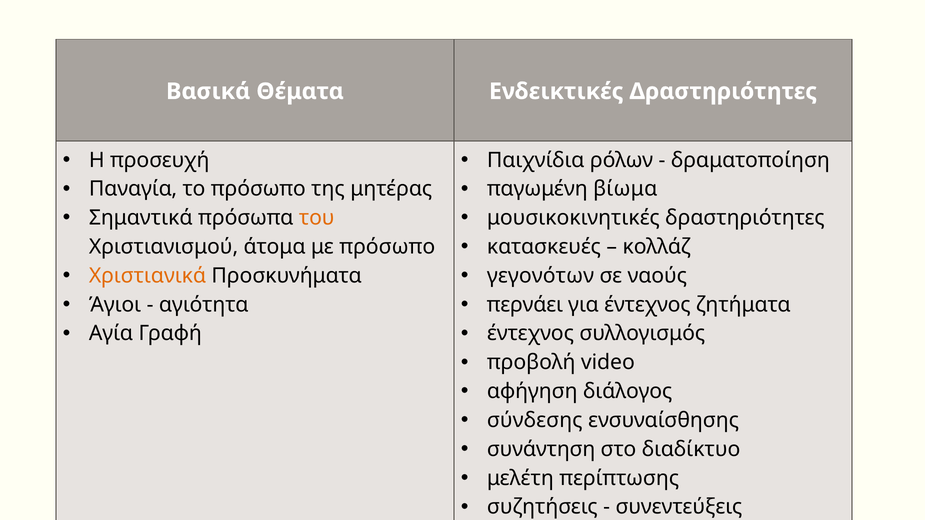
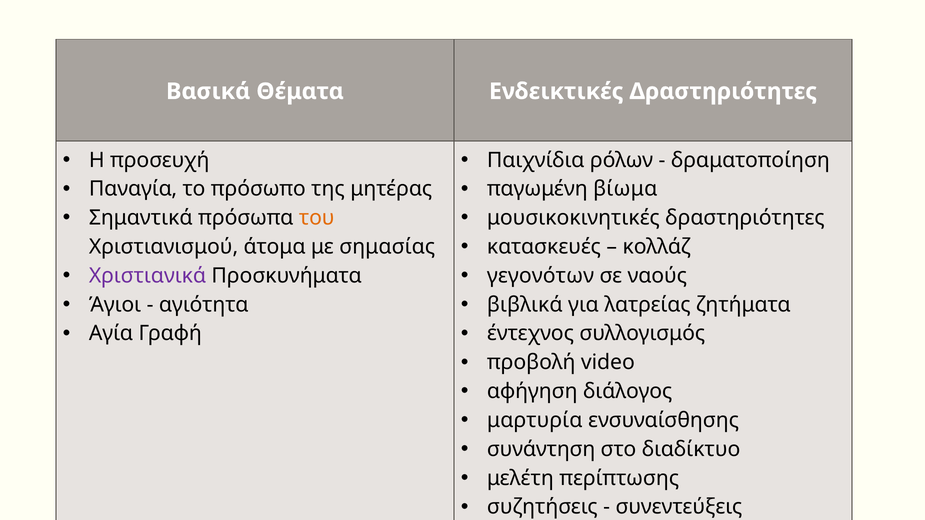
με πρόσωπο: πρόσωπο -> σημασίας (387, 247)
Χριστιανικά colour: orange -> purple (147, 276)
περνάει: περνάει -> βιβλικά (525, 305)
για έντεχνος: έντεχνος -> λατρείας (647, 305)
σύνδεσης: σύνδεσης -> μαρτυρία (535, 420)
